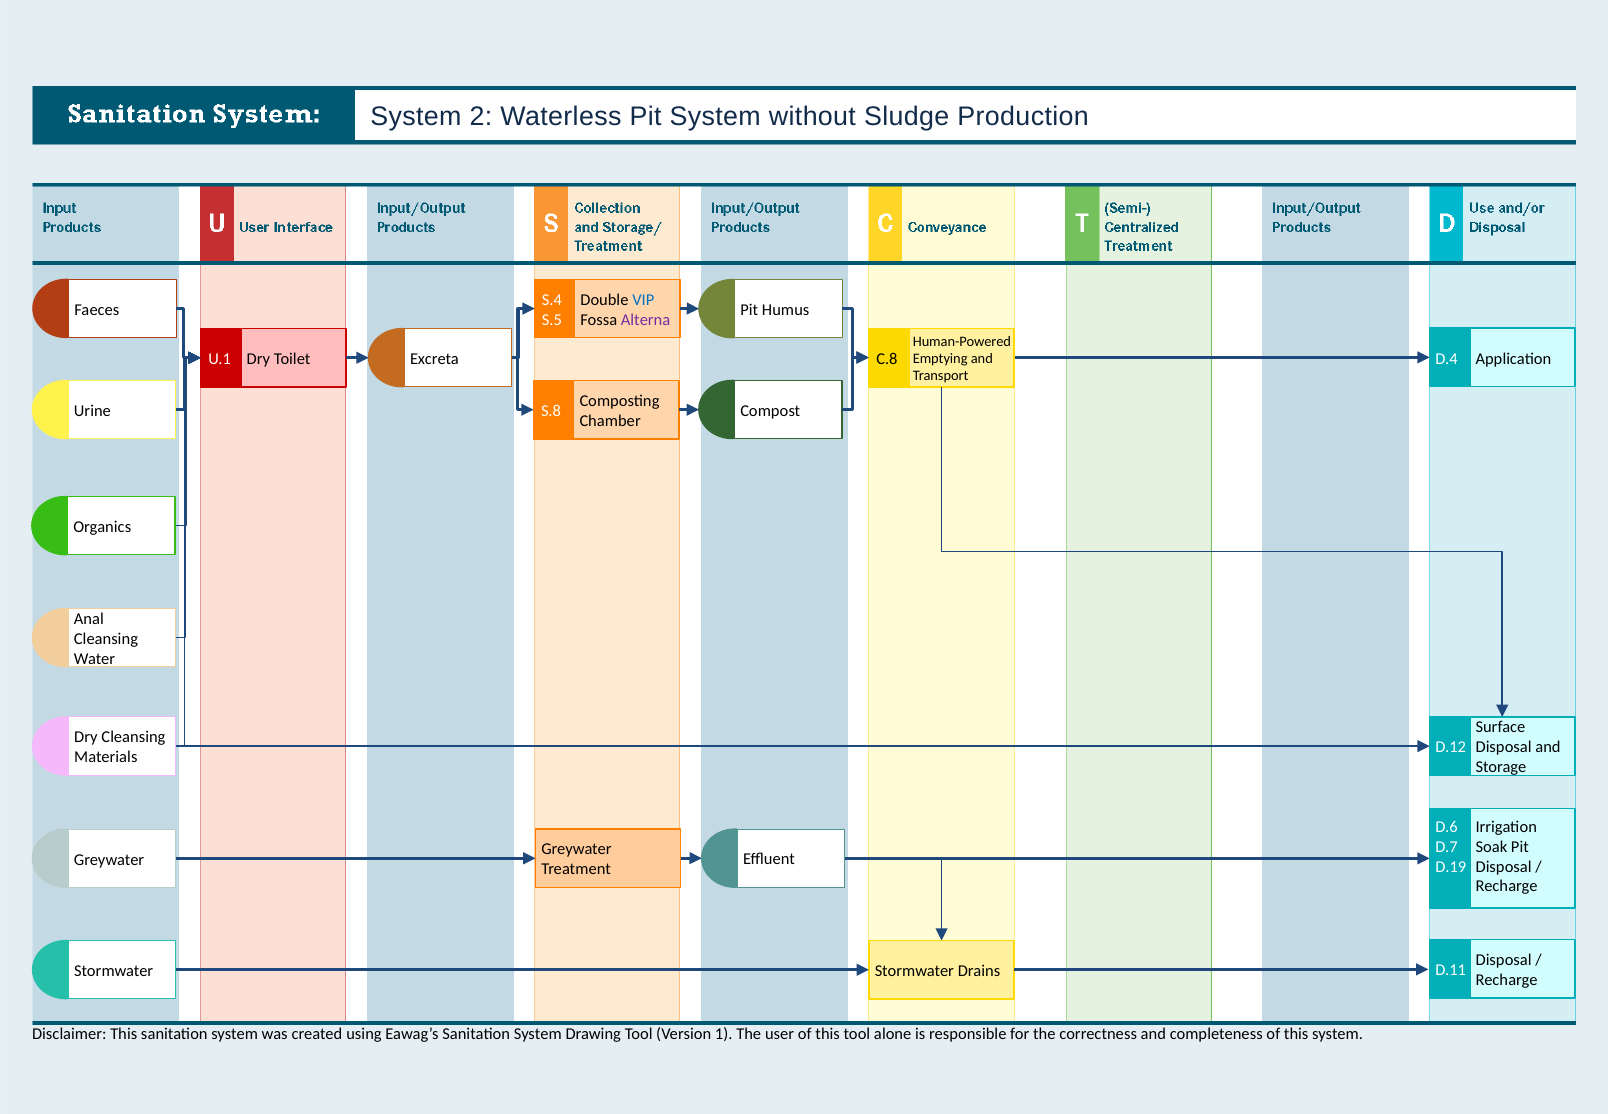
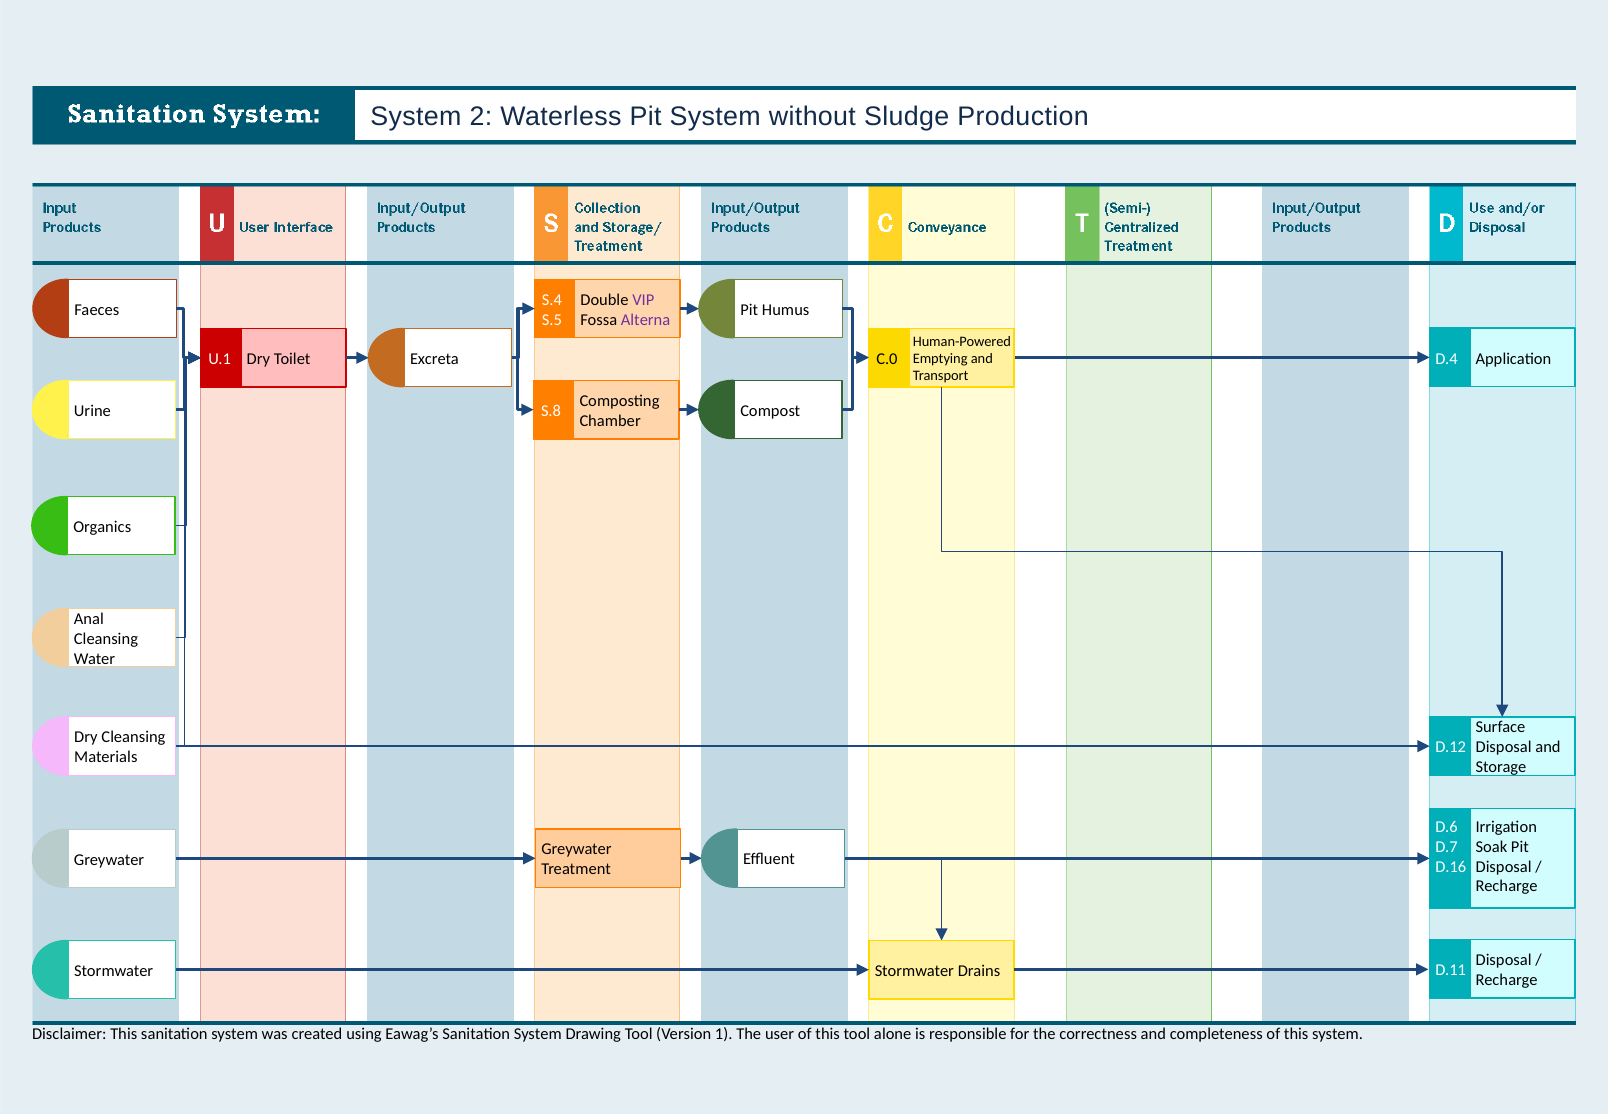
VIP colour: blue -> purple (643, 300)
C.8: C.8 -> C.0 (887, 359)
D.19: D.19 -> D.16 (1451, 866)
